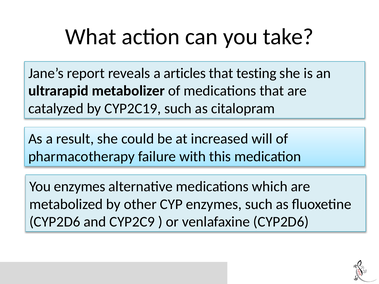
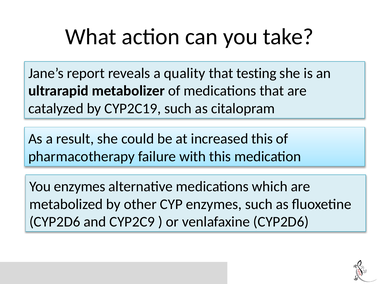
articles: articles -> quality (185, 73)
increased will: will -> this (262, 139)
